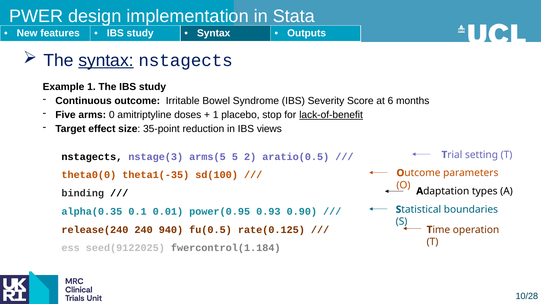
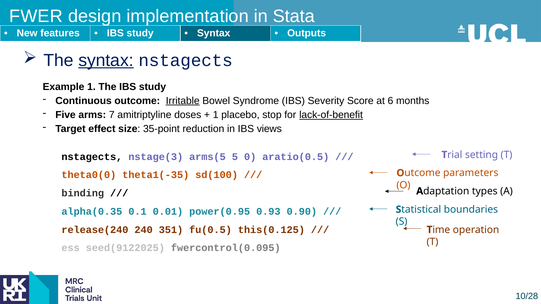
PWER: PWER -> FWER (36, 16)
Irritable underline: none -> present (183, 101)
0: 0 -> 7 (112, 115)
2: 2 -> 0 (250, 157)
940: 940 -> 351 (171, 230)
rate(0.125: rate(0.125 -> this(0.125 (271, 230)
fwercontrol(1.184: fwercontrol(1.184 -> fwercontrol(0.095 (226, 248)
